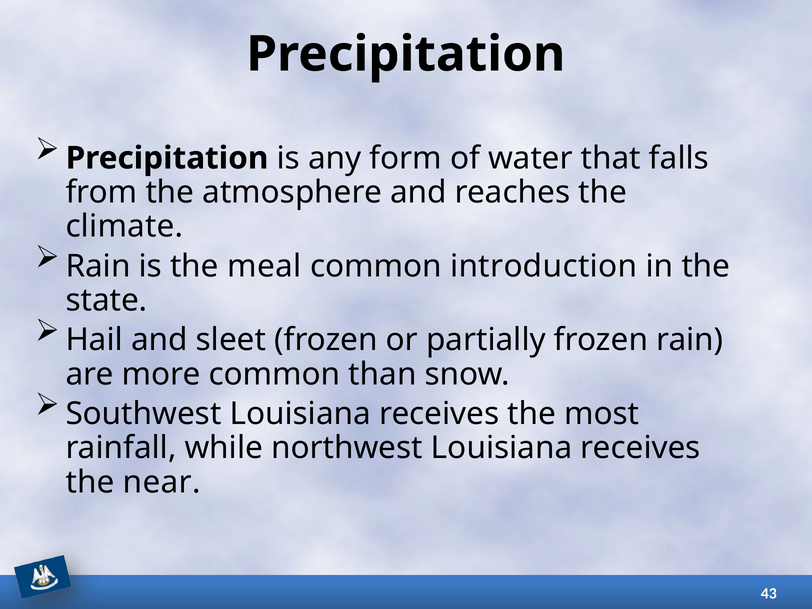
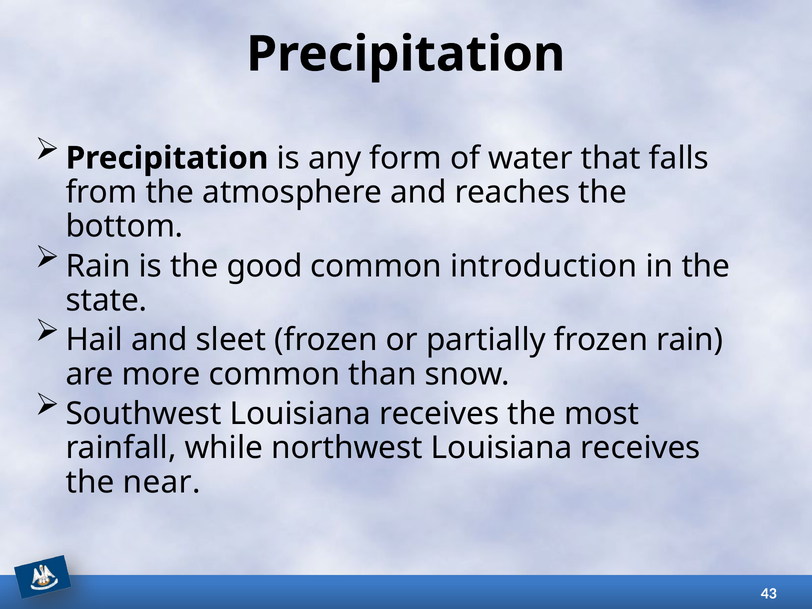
climate: climate -> bottom (125, 226)
meal: meal -> good (265, 266)
